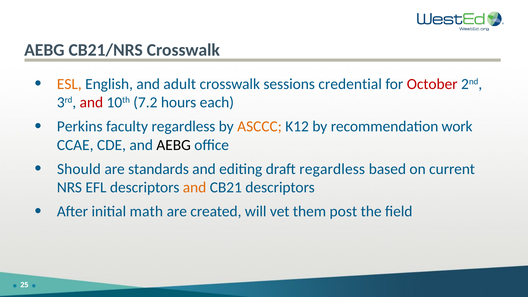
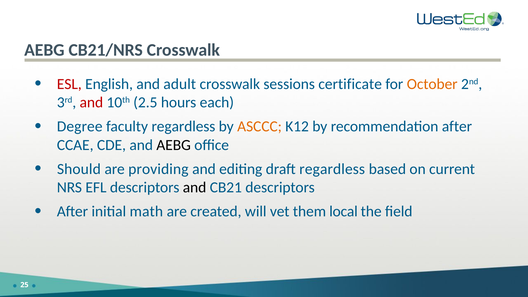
ESL colour: orange -> red (69, 84)
credential: credential -> certificate (350, 84)
October colour: red -> orange (432, 84)
7.2: 7.2 -> 2.5 (145, 103)
Perkins: Perkins -> Degree (80, 127)
recommendation work: work -> after (457, 127)
standards: standards -> providing (158, 169)
and colour: orange -> black (195, 187)
post: post -> local (343, 211)
